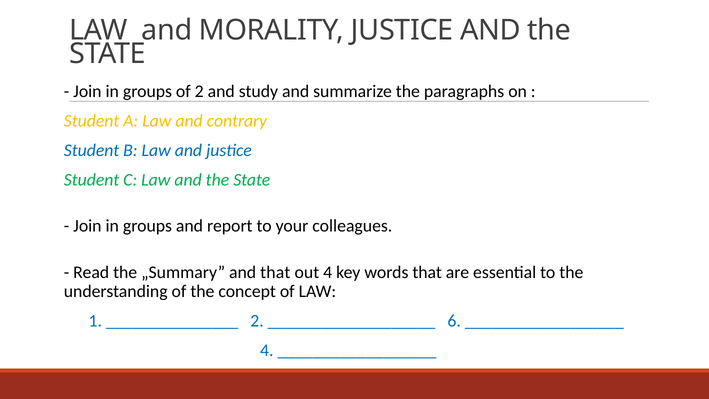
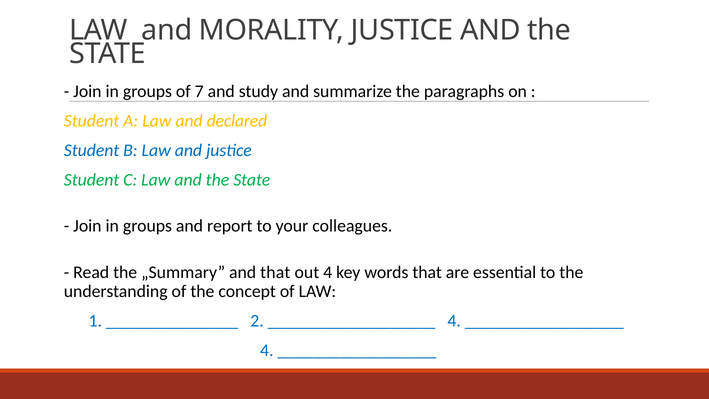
of 2: 2 -> 7 (199, 91)
contrary: contrary -> declared (237, 121)
6: 6 -> 4 (454, 321)
